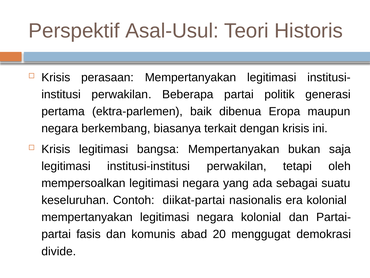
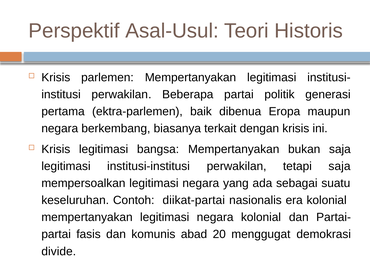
perasaan: perasaan -> parlemen (107, 77)
tetapi oleh: oleh -> saja (340, 166)
